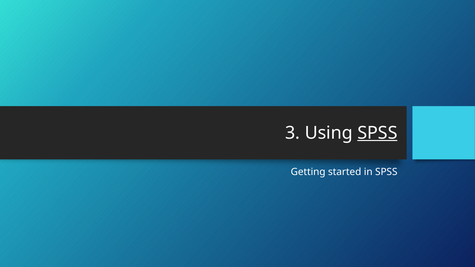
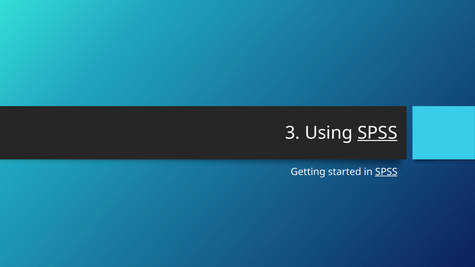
SPSS underline: none -> present (386, 172)
